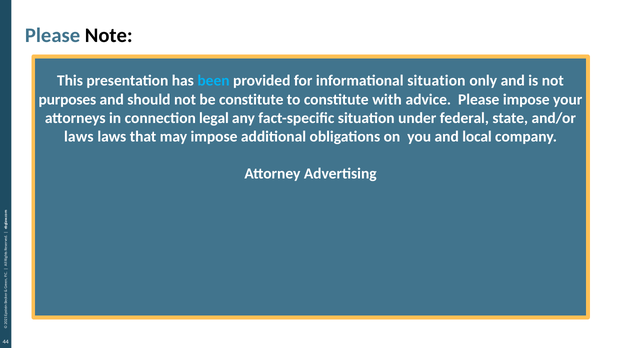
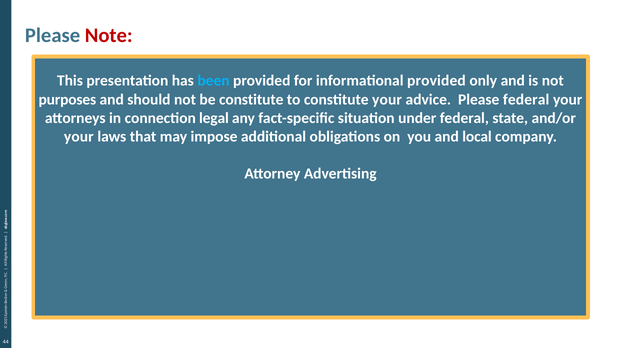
Note colour: black -> red (109, 35)
informational situation: situation -> provided (436, 81)
constitute with: with -> your (387, 99)
Please impose: impose -> federal (526, 99)
laws: laws -> your (79, 137)
